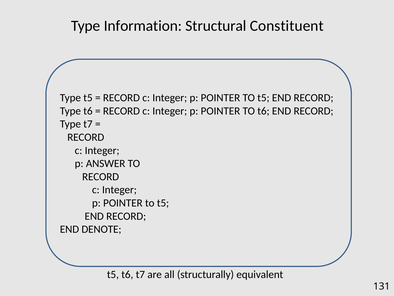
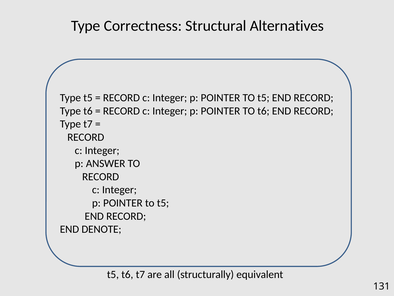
Information: Information -> Correctness (143, 26)
Constituent: Constituent -> Alternatives (287, 26)
